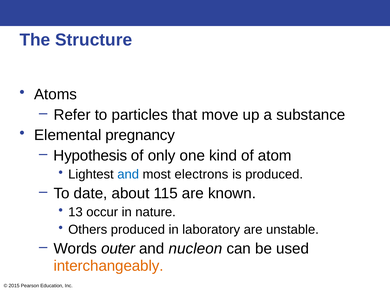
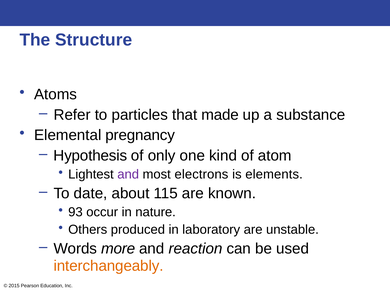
move: move -> made (220, 115)
and colour: blue -> purple (128, 174)
is produced: produced -> elements (274, 174)
13: 13 -> 93 (75, 212)
outer: outer -> more (118, 248)
nucleon: nucleon -> reaction (195, 248)
